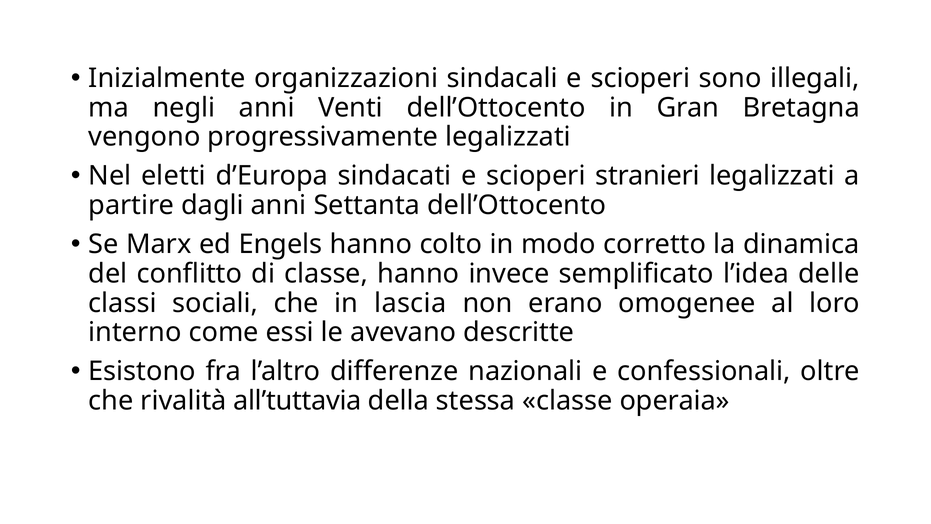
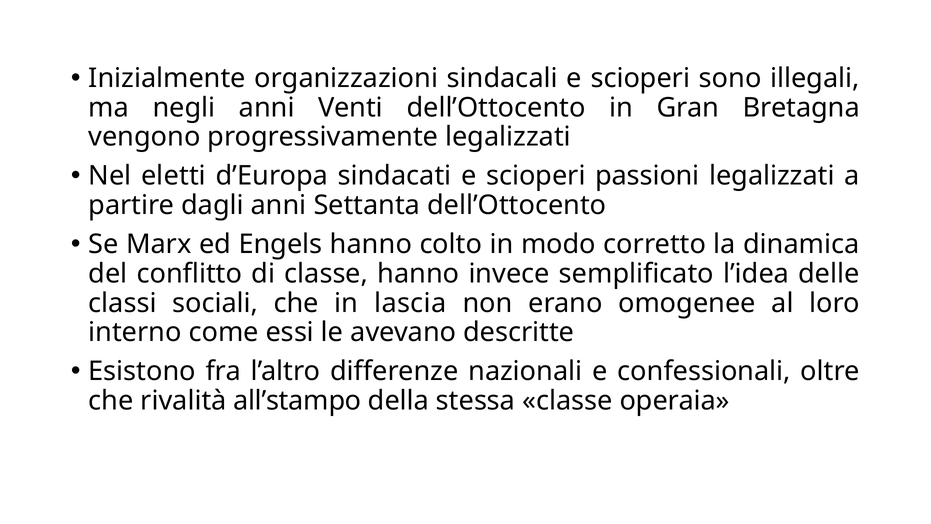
stranieri: stranieri -> passioni (647, 176)
all’tuttavia: all’tuttavia -> all’stampo (297, 401)
